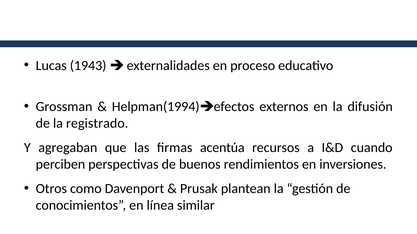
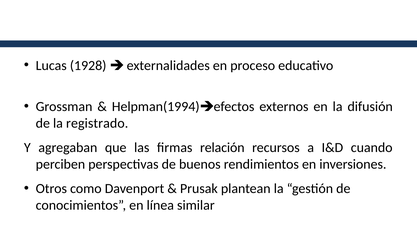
1943: 1943 -> 1928 (88, 66)
acentúa: acentúa -> relación (222, 148)
